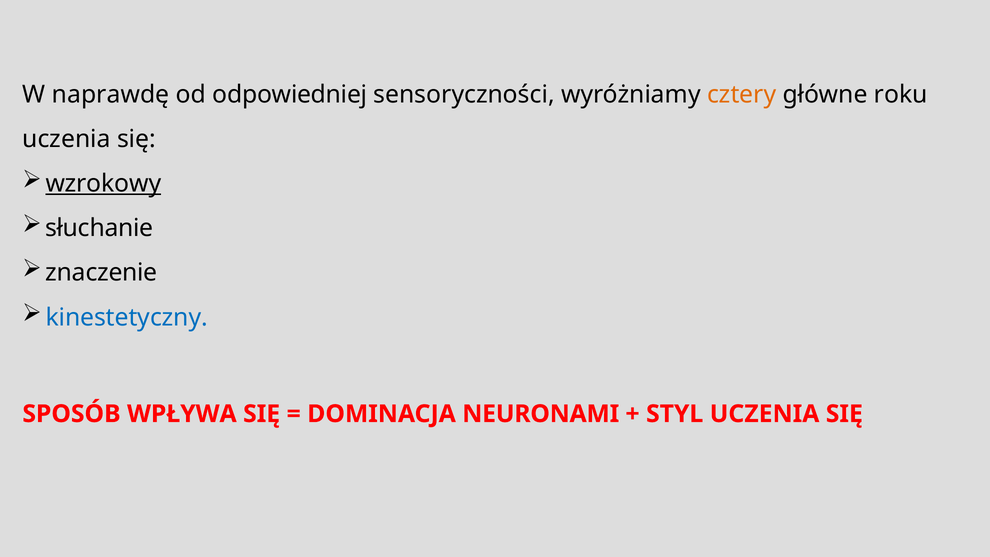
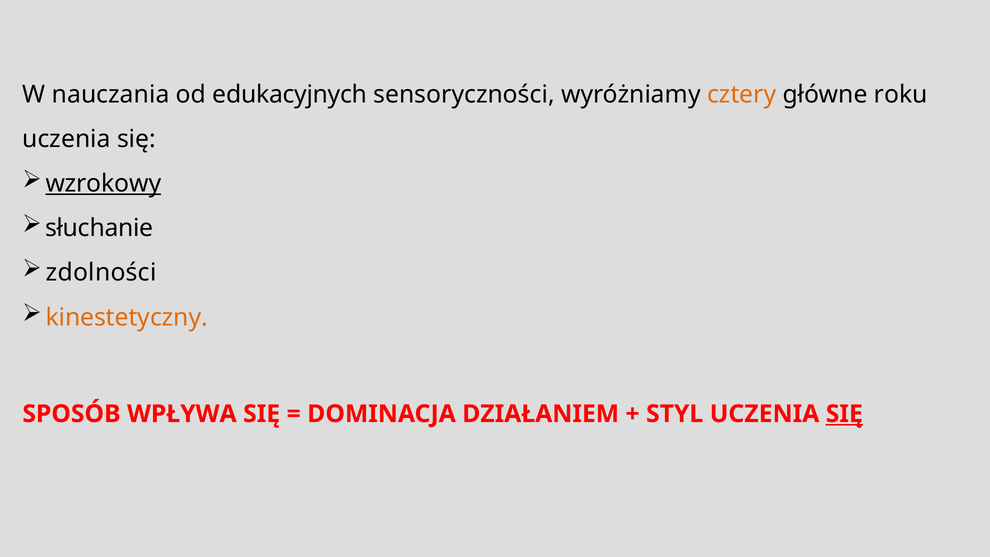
naprawdę: naprawdę -> nauczania (111, 95)
odpowiedniej: odpowiedniej -> edukacyjnych (290, 95)
znaczenie: znaczenie -> zdolności (101, 273)
kinestetyczny colour: blue -> orange (127, 317)
NEURONAMI: NEURONAMI -> DZIAŁANIEM (541, 414)
SIĘ underline: none -> present (844, 414)
